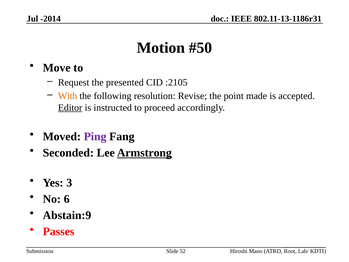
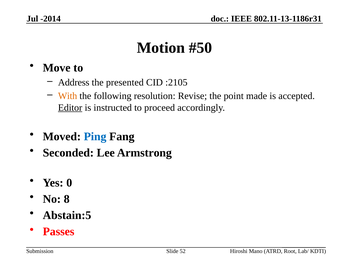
Request: Request -> Address (74, 82)
Ping colour: purple -> blue (95, 136)
Armstrong underline: present -> none (144, 153)
3: 3 -> 0 (69, 183)
6: 6 -> 8 (67, 199)
Abstain:9: Abstain:9 -> Abstain:5 (67, 215)
